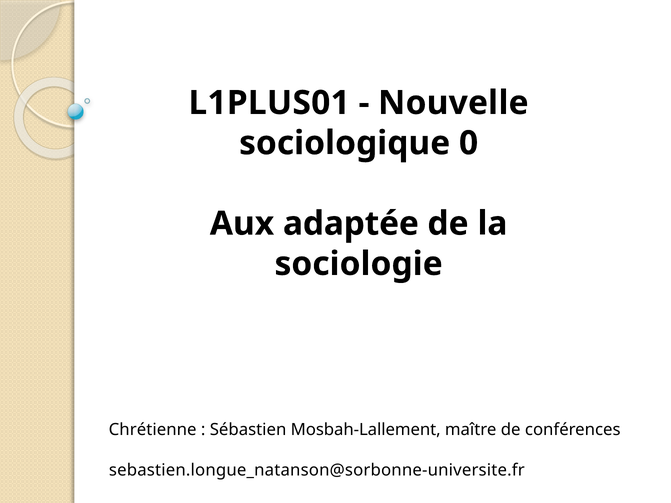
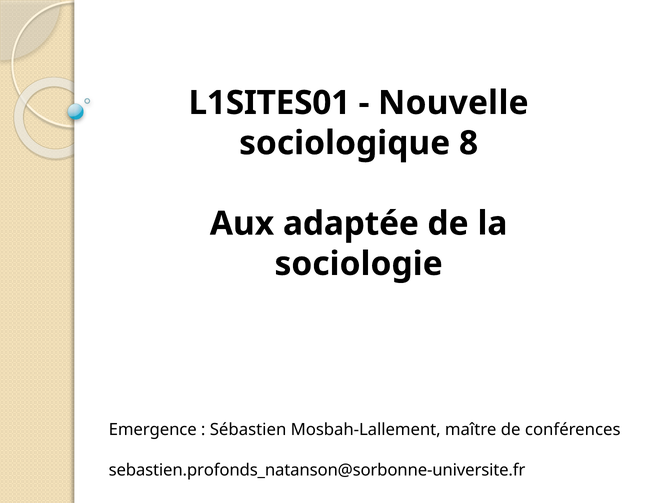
L1PLUS01: L1PLUS01 -> L1SITES01 (269, 103)
0: 0 -> 8 (469, 143)
Chrétienne: Chrétienne -> Emergence (153, 430)
sebastien.longue_natanson@sorbonne-universite.fr: sebastien.longue_natanson@sorbonne-universite.fr -> sebastien.profonds_natanson@sorbonne-universite.fr (317, 470)
